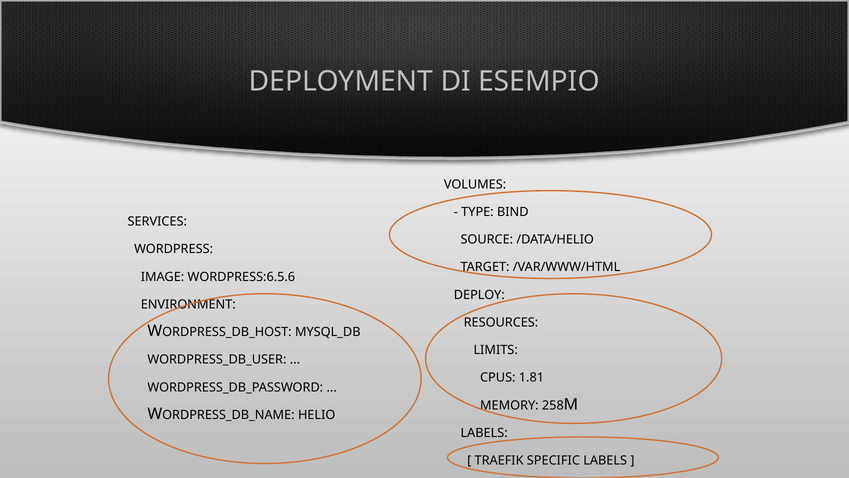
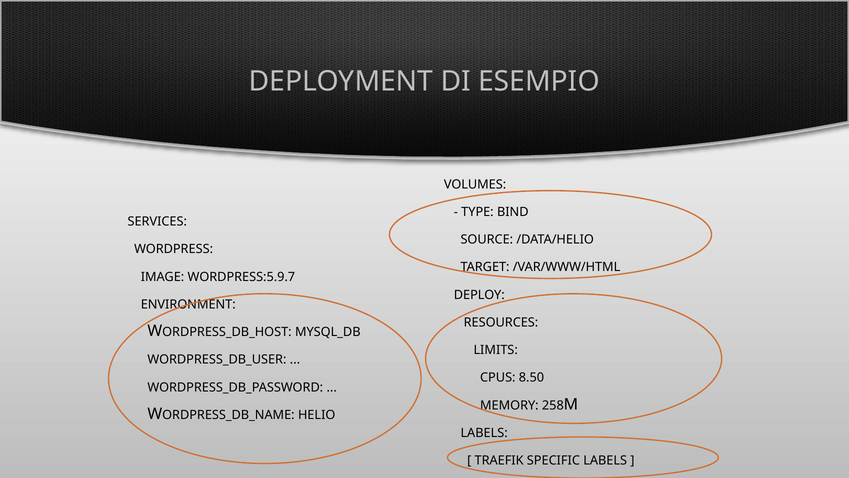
WORDPRESS:6.5.6: WORDPRESS:6.5.6 -> WORDPRESS:5.9.7 (241, 277)
1.81: 1.81 -> 8.50 (531, 377)
